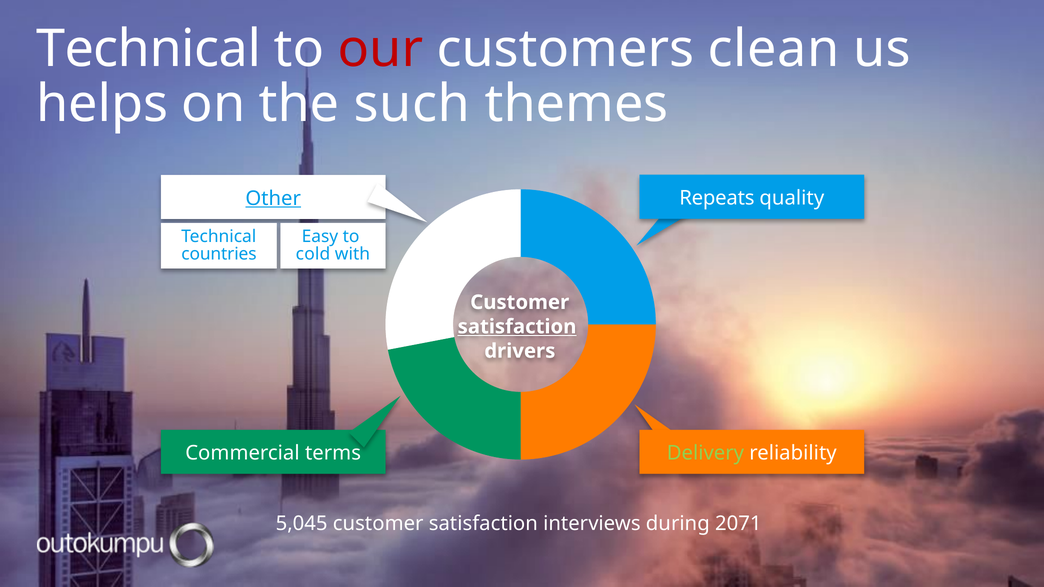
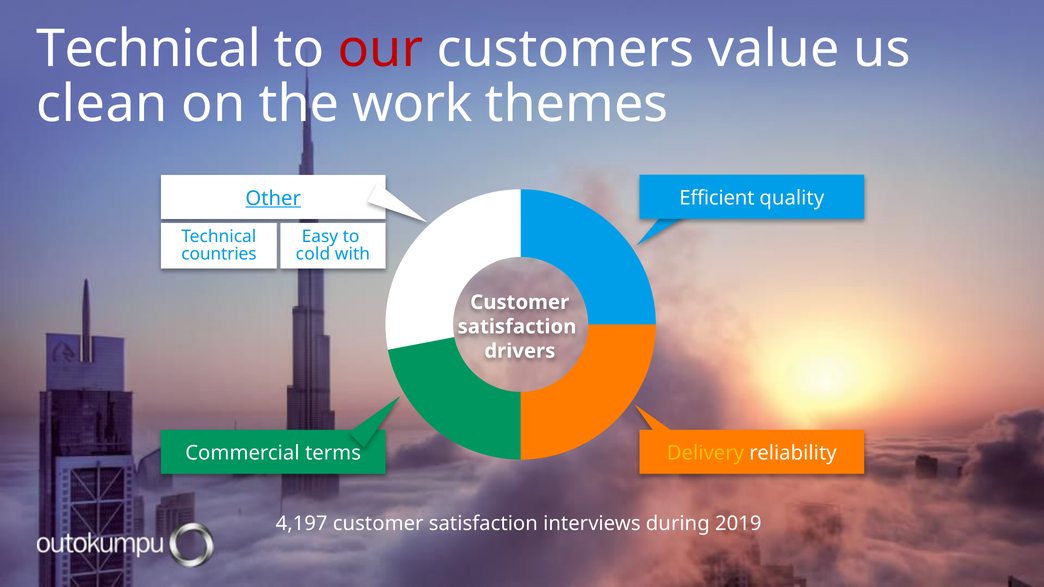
clean: clean -> value (774, 49)
helps: helps -> clean (102, 104)
such: such -> work (412, 104)
Repeats: Repeats -> Efficient (717, 198)
satisfaction underline: present -> none (517, 327)
Delivery colour: light green -> yellow (705, 453)
5,045: 5,045 -> 4,197 (302, 524)
2071: 2071 -> 2019 (738, 524)
